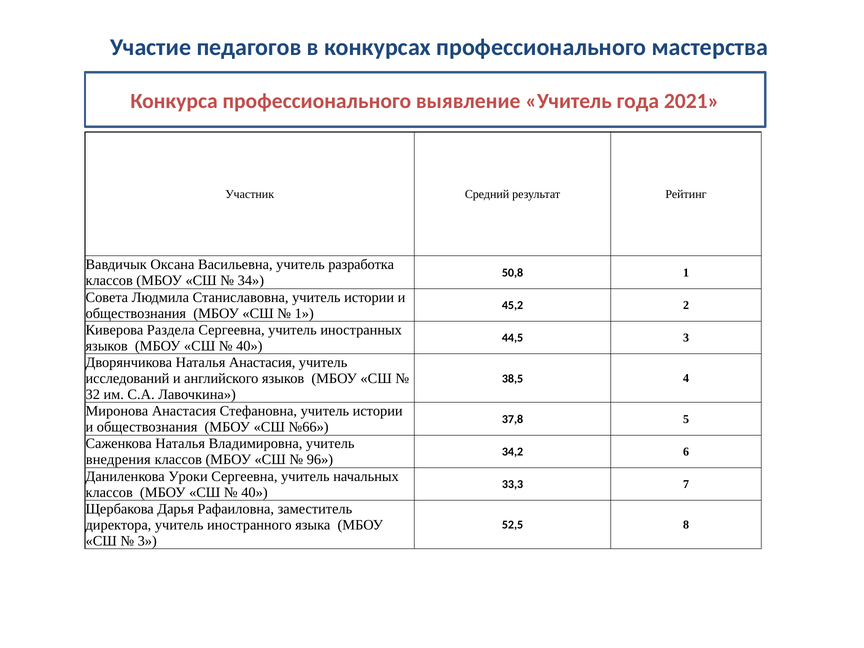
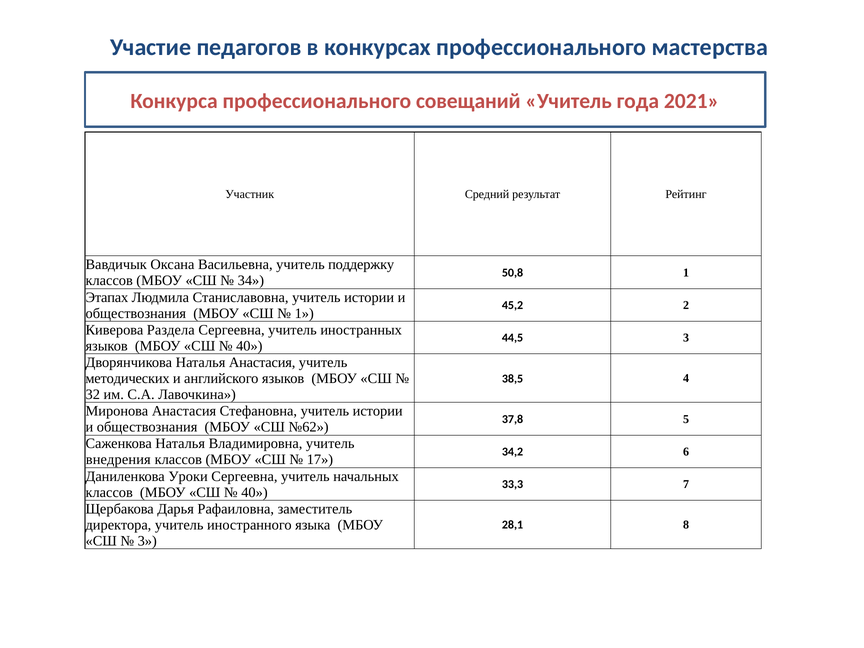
выявление: выявление -> совещаний (468, 101)
разработка: разработка -> поддержку (361, 265)
Совета: Совета -> Этапах (107, 297)
исследований: исследований -> методических (128, 379)
№66: №66 -> №62 (309, 427)
96: 96 -> 17 (320, 460)
52,5: 52,5 -> 28,1 (513, 525)
